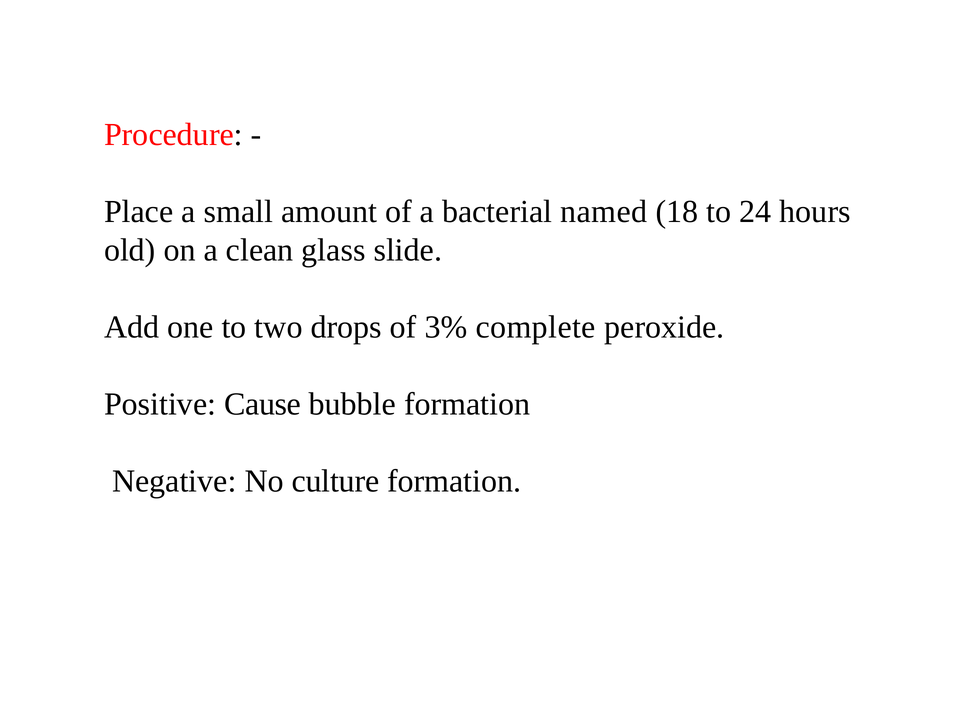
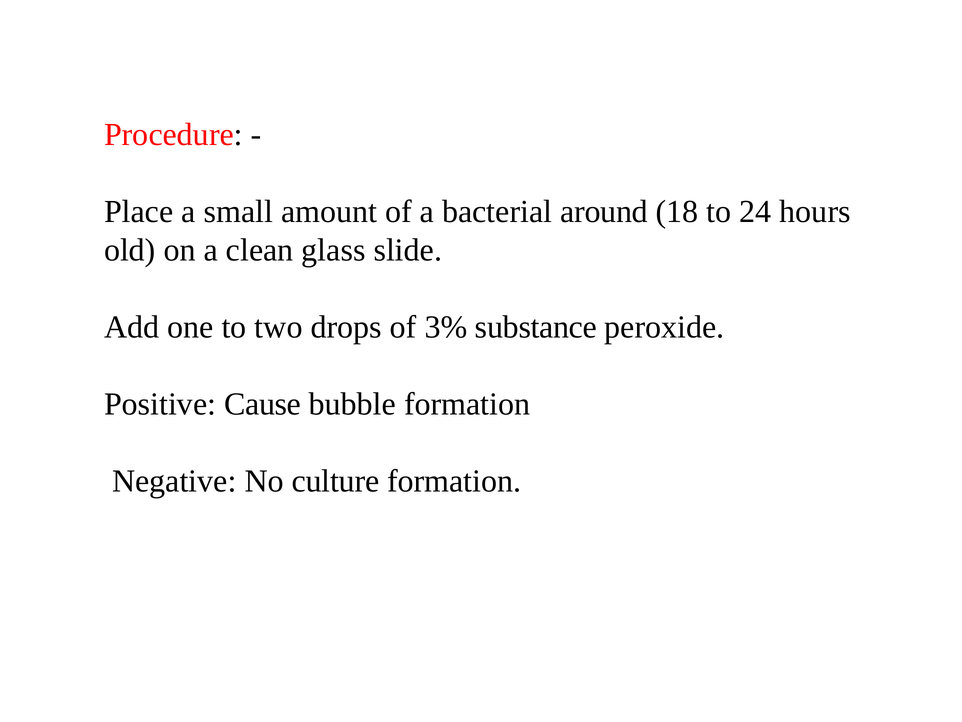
named: named -> around (604, 211)
complete: complete -> substance (536, 327)
